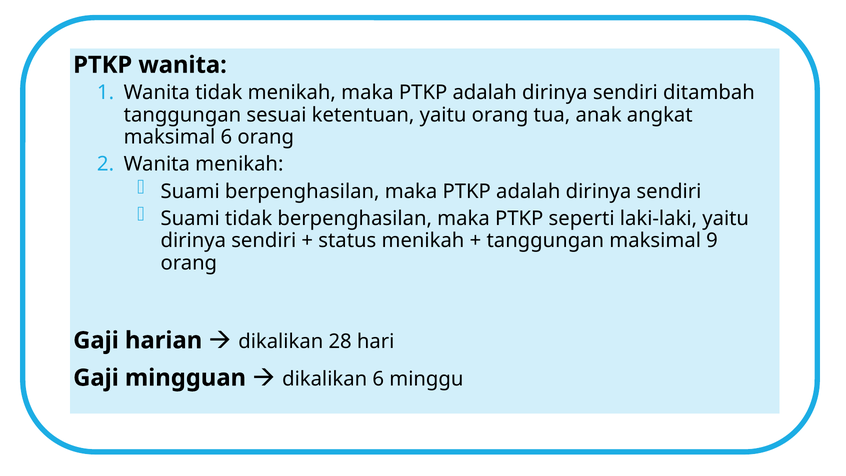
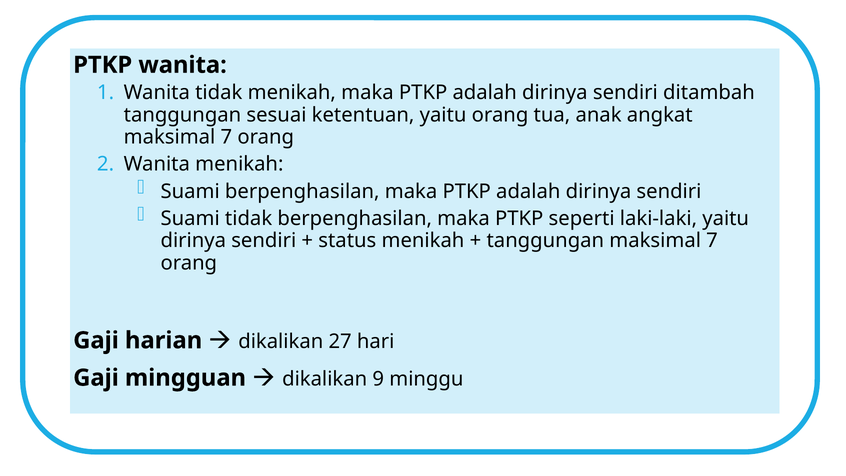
6: 6 -> 7 (226, 137)
tanggungan maksimal 9: 9 -> 7 (712, 241)
28: 28 -> 27 (340, 342)
dikalikan 6: 6 -> 9 (378, 379)
